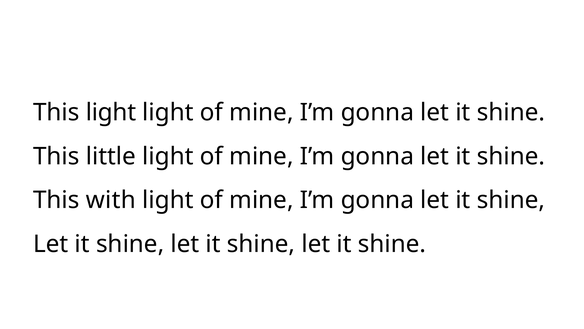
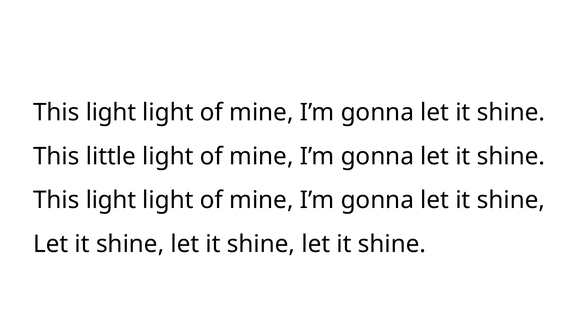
with: with -> light (111, 200)
